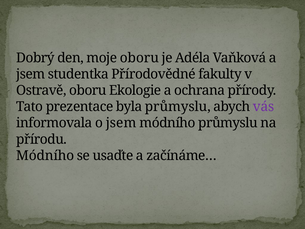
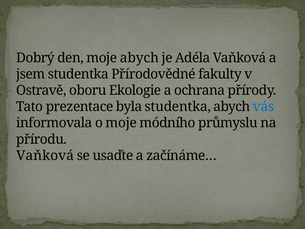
moje oboru: oboru -> abych (139, 58)
byla průmyslu: průmyslu -> studentka (178, 107)
vás colour: purple -> blue (263, 107)
o jsem: jsem -> moje (121, 123)
Módního: Módního -> Vaňková (45, 155)
